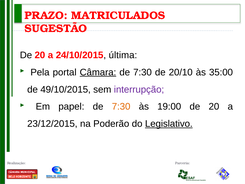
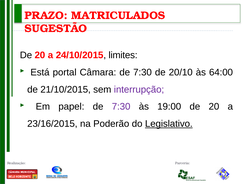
última: última -> limites (123, 55)
Pela: Pela -> Está (40, 72)
Câmara underline: present -> none (98, 72)
35:00: 35:00 -> 64:00 (221, 72)
49/10/2015: 49/10/2015 -> 21/10/2015 (66, 89)
7:30 colour: orange -> purple (121, 106)
23/12/2015: 23/12/2015 -> 23/16/2015 (52, 124)
